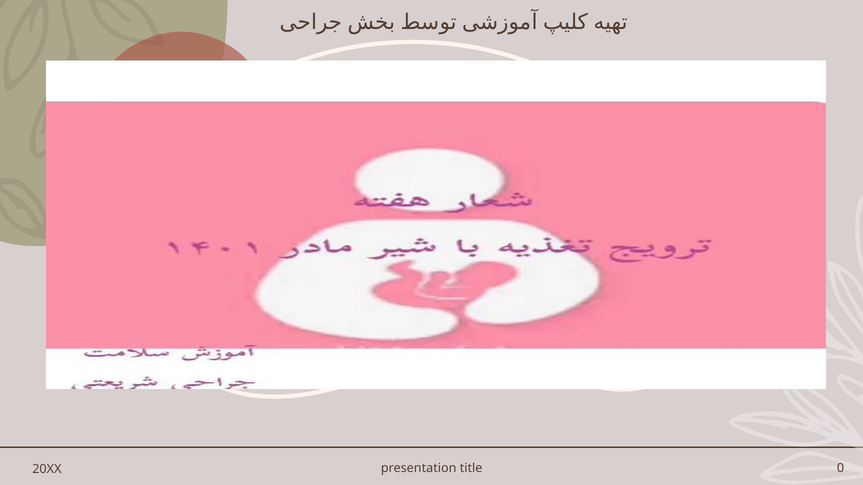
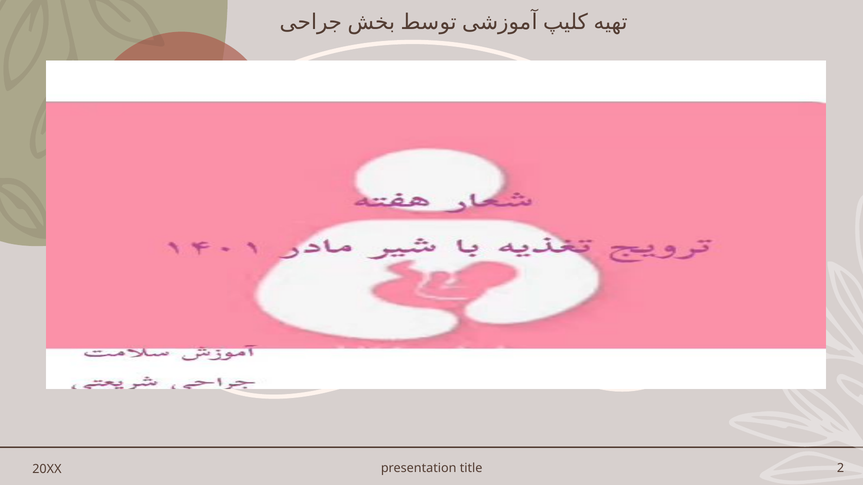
0: 0 -> 2 (840, 468)
